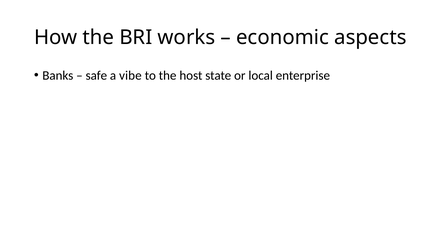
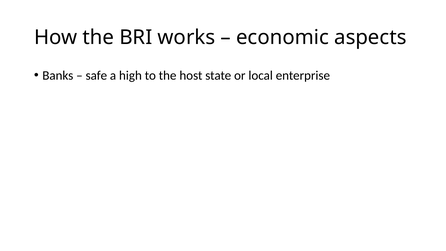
vibe: vibe -> high (130, 75)
